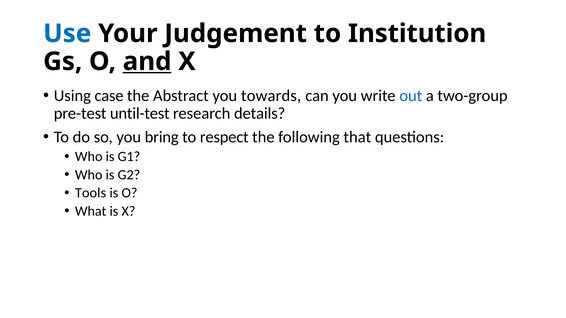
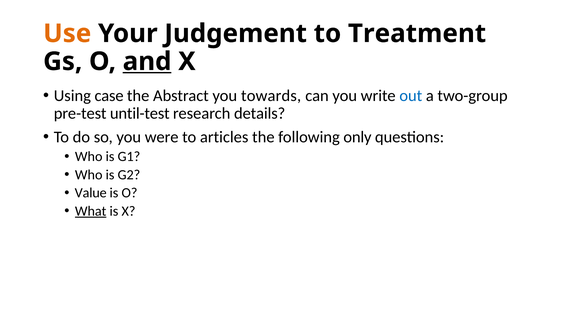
Use colour: blue -> orange (67, 34)
Institution: Institution -> Treatment (417, 34)
bring: bring -> were (162, 137)
respect: respect -> articles (224, 137)
that: that -> only (357, 137)
Tools: Tools -> Value (91, 193)
What underline: none -> present (91, 211)
